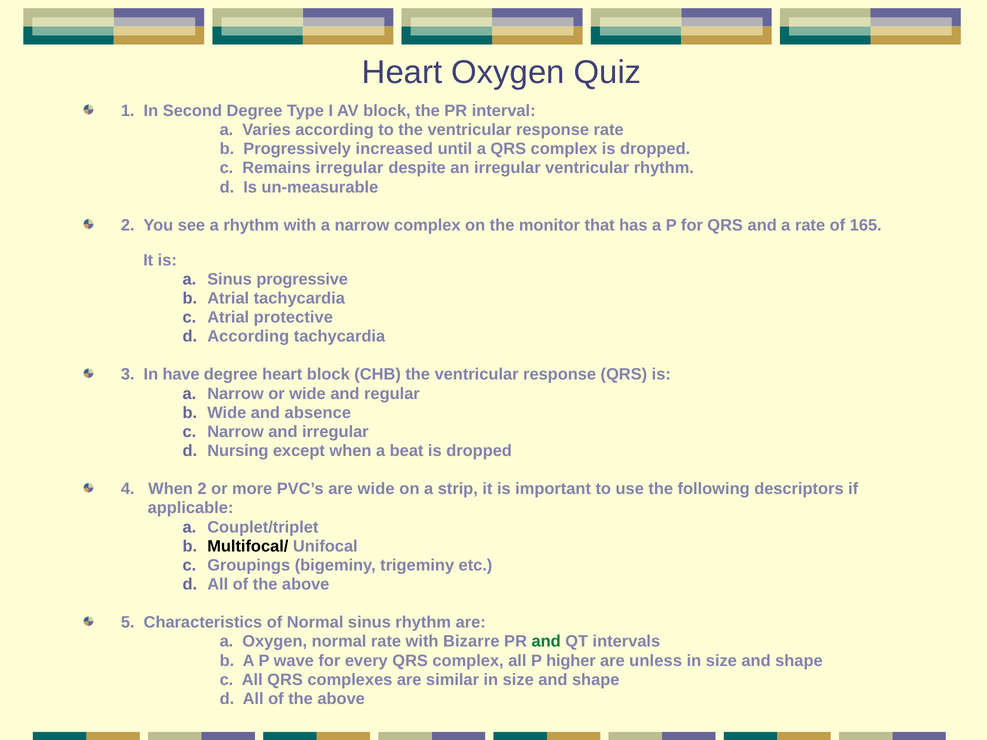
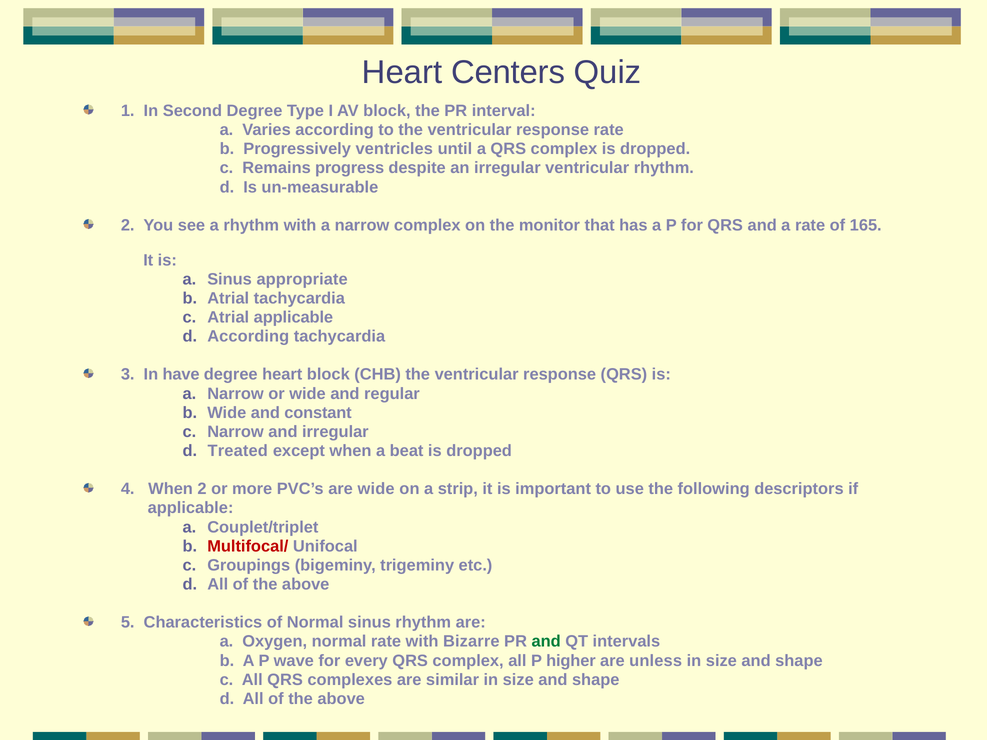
Heart Oxygen: Oxygen -> Centers (508, 72)
increased: increased -> ventricles (394, 149)
Remains irregular: irregular -> progress (350, 168)
progressive: progressive -> appropriate (302, 279)
Atrial protective: protective -> applicable (293, 317)
absence: absence -> constant (318, 413)
Nursing: Nursing -> Treated (238, 451)
Multifocal/ colour: black -> red (248, 546)
